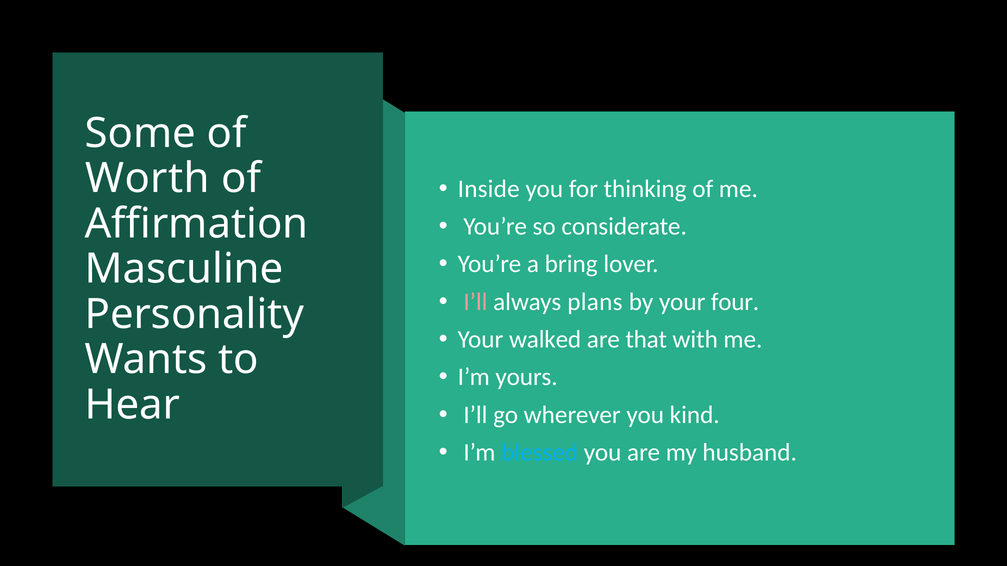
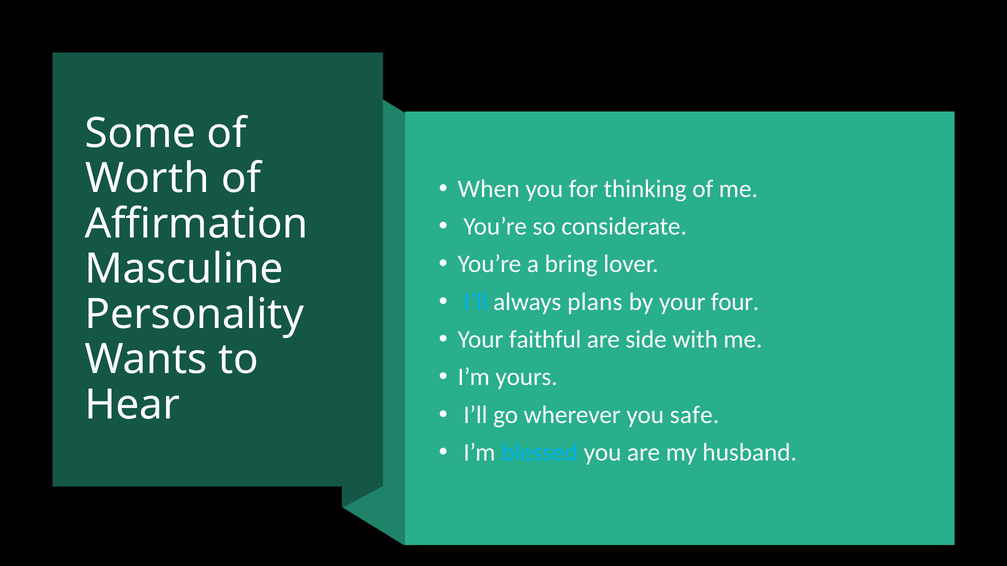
Inside: Inside -> When (489, 189)
I’ll colour: pink -> light blue (475, 302)
walked: walked -> faithful (545, 340)
that: that -> side (646, 340)
kind: kind -> safe (695, 415)
